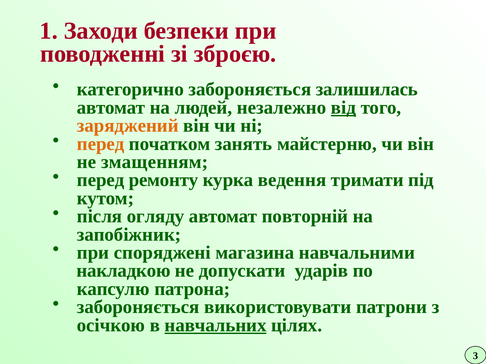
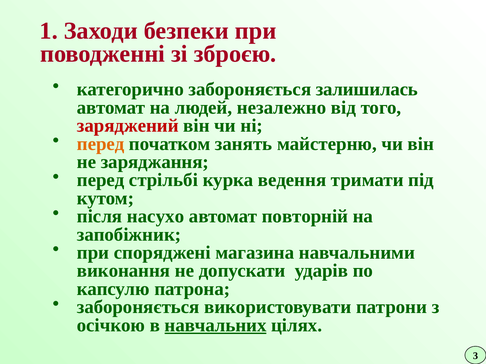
від underline: present -> none (343, 108)
заряджений colour: orange -> red (128, 126)
змащенням: змащенням -> заряджання (155, 162)
ремонту: ремонту -> стрільбі (163, 180)
огляду: огляду -> насухо (156, 217)
накладкою: накладкою -> виконання (124, 271)
